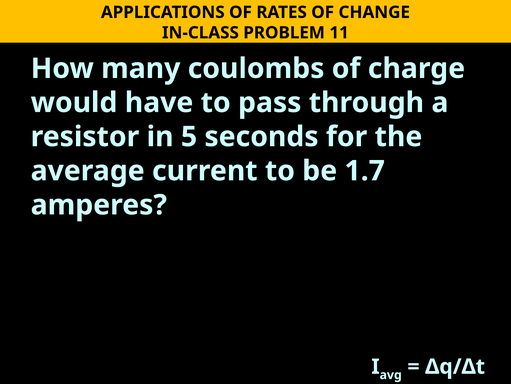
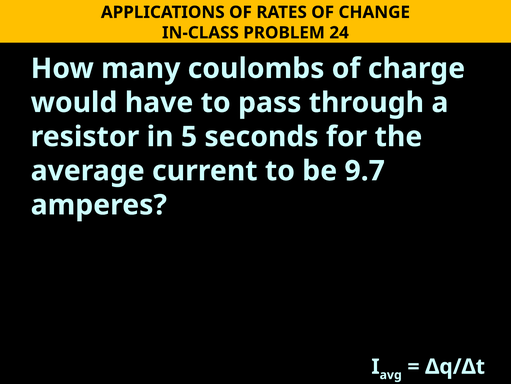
11: 11 -> 24 (339, 33)
1.7: 1.7 -> 9.7 (365, 171)
